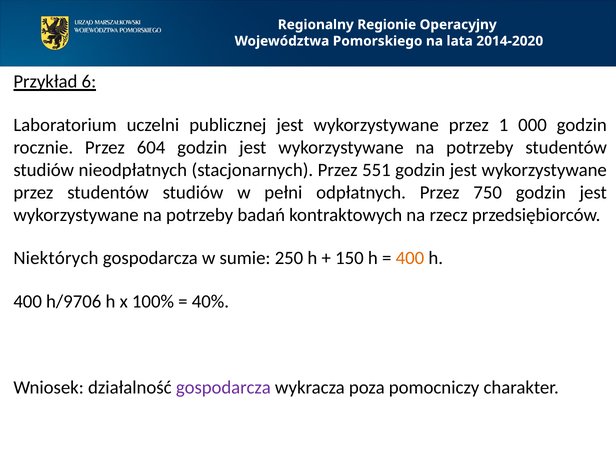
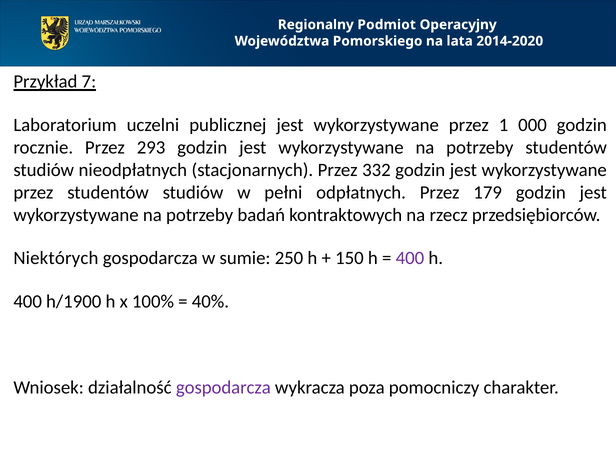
Regionie: Regionie -> Podmiot (387, 25)
6: 6 -> 7 (89, 82)
604: 604 -> 293 (151, 147)
551: 551 -> 332 (376, 170)
750: 750 -> 179 (488, 193)
400 colour: orange -> purple (410, 258)
h/9706: h/9706 -> h/1900 (74, 301)
